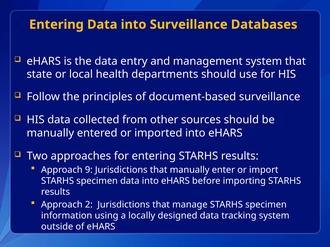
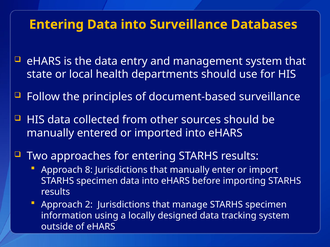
9: 9 -> 8 (89, 170)
